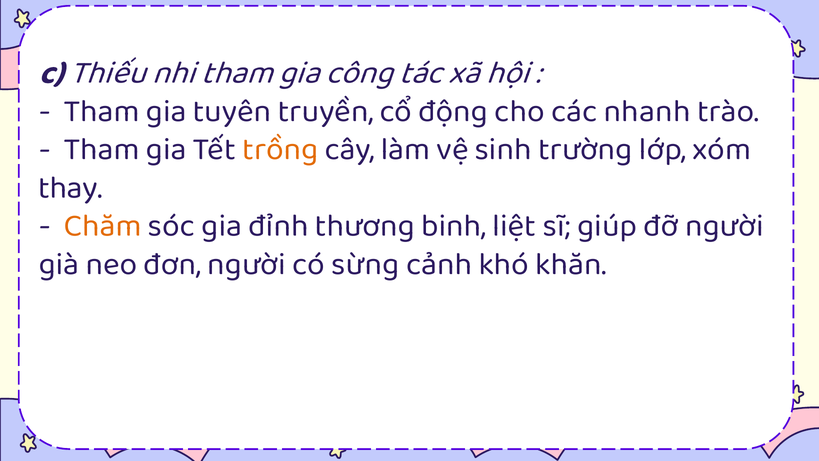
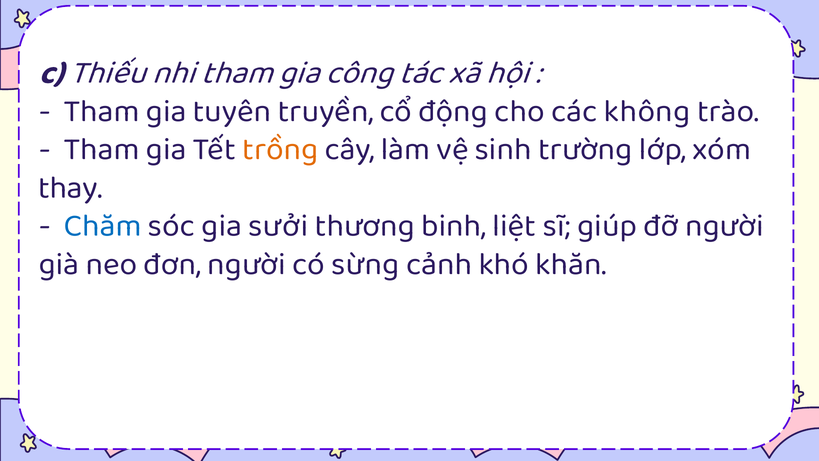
nhanh: nhanh -> không (647, 110)
Chăm colour: orange -> blue (103, 225)
đỉnh: đỉnh -> sưởi (278, 225)
